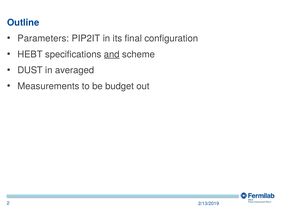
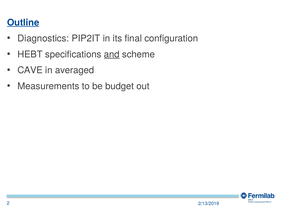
Outline underline: none -> present (23, 22)
Parameters: Parameters -> Diagnostics (43, 38)
DUST: DUST -> CAVE (30, 70)
